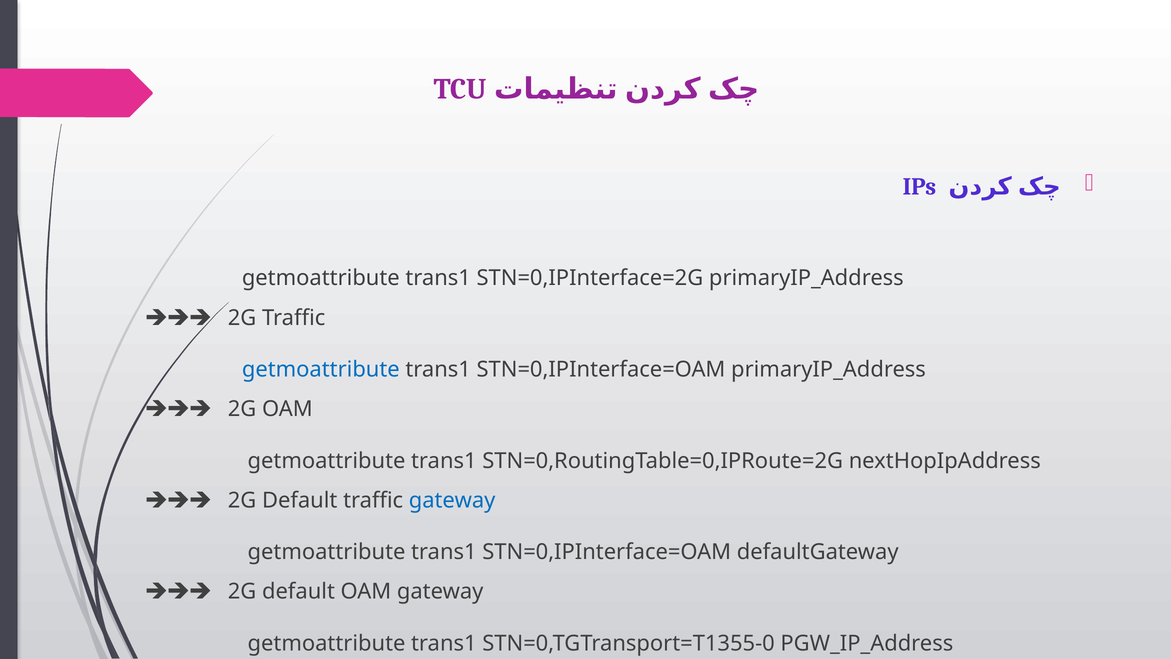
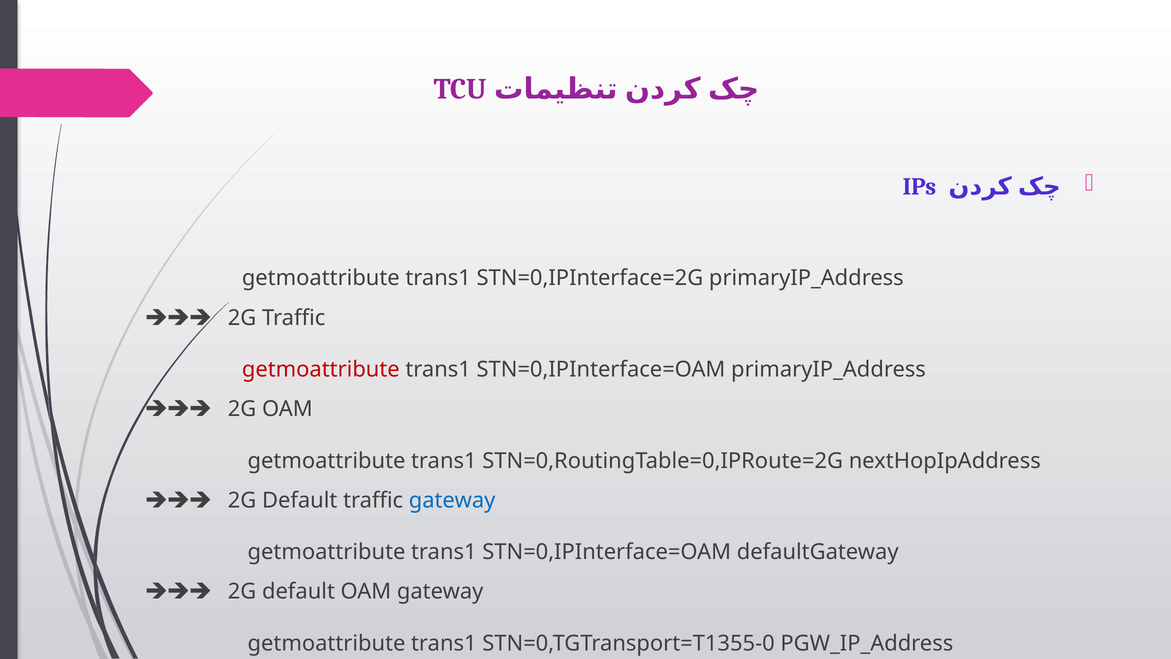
getmoattribute colour: blue -> red (321, 369)
